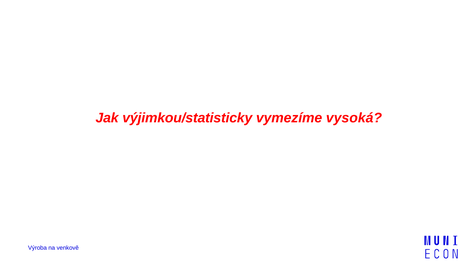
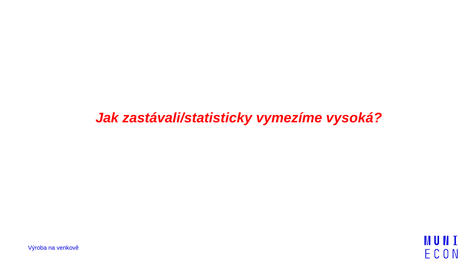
výjimkou/statisticky: výjimkou/statisticky -> zastávali/statisticky (187, 118)
